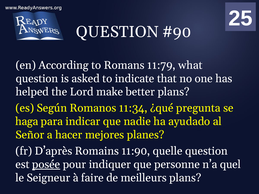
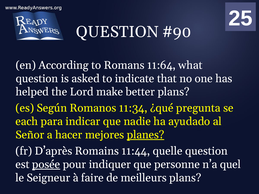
11:79: 11:79 -> 11:64 (161, 65)
haga: haga -> each (27, 122)
planes underline: none -> present (146, 135)
11:90: 11:90 -> 11:44 (136, 151)
